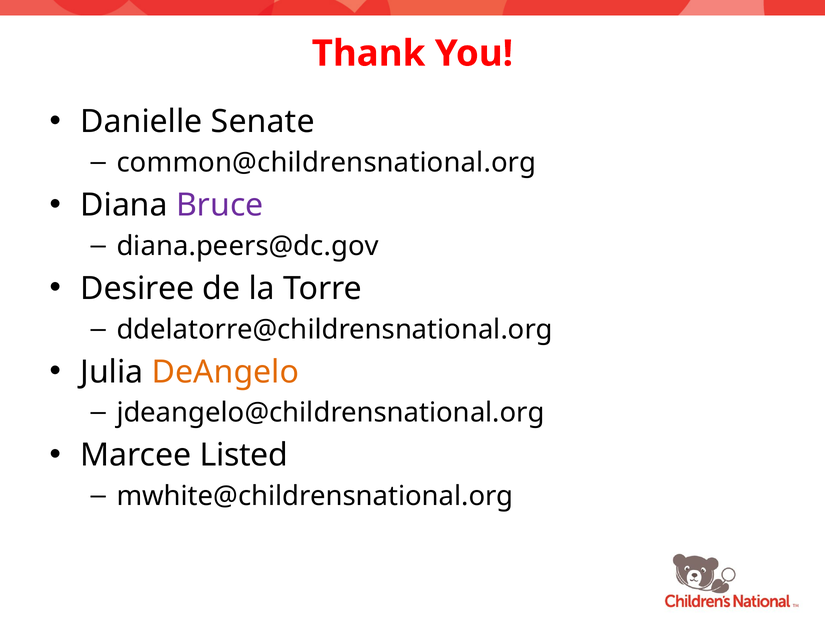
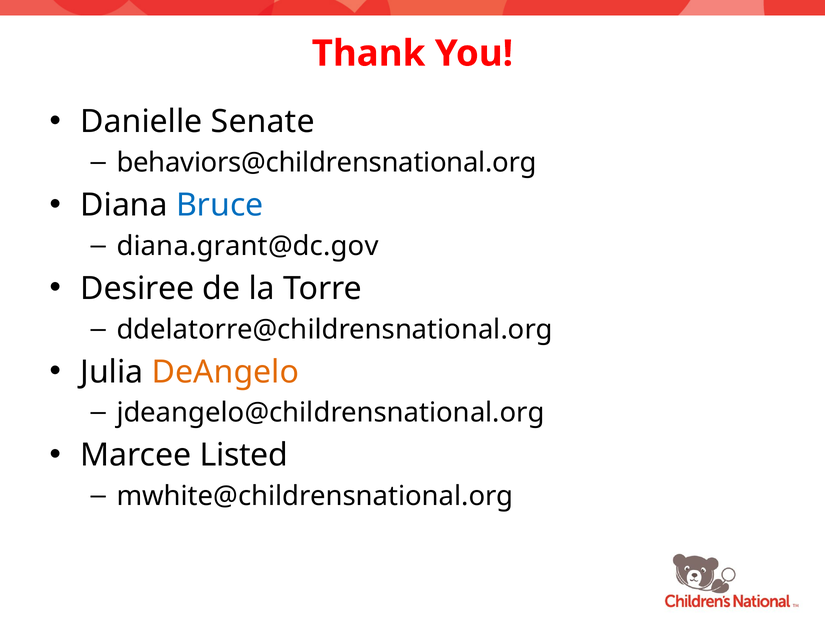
common@childrensnational.org: common@childrensnational.org -> behaviors@childrensnational.org (327, 163)
Bruce colour: purple -> blue (220, 205)
diana.peers@dc.gov: diana.peers@dc.gov -> diana.grant@dc.gov (248, 246)
